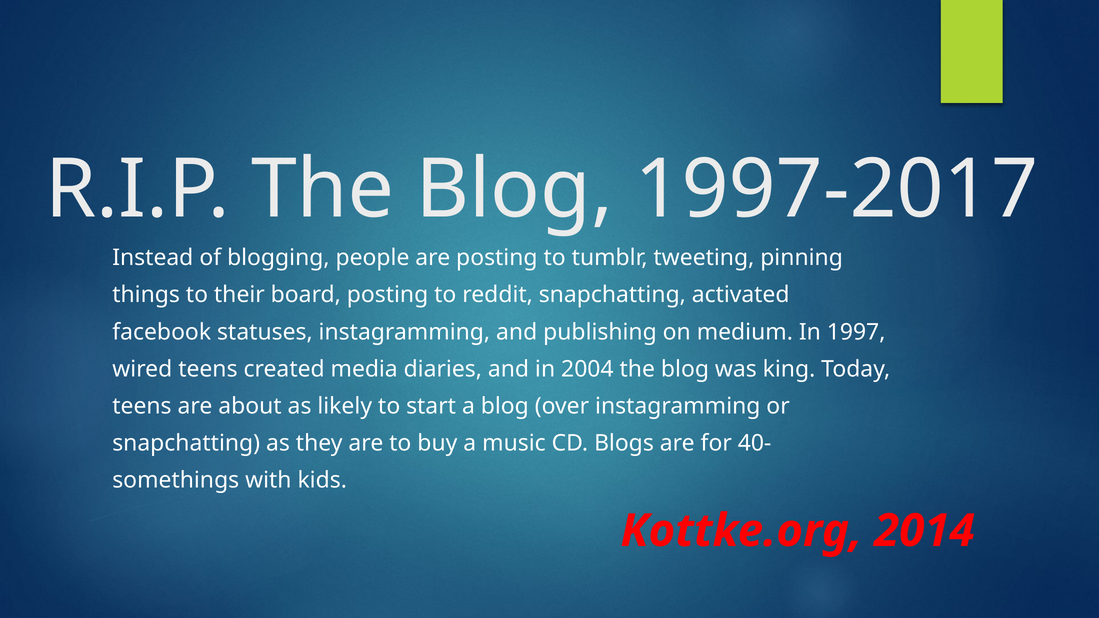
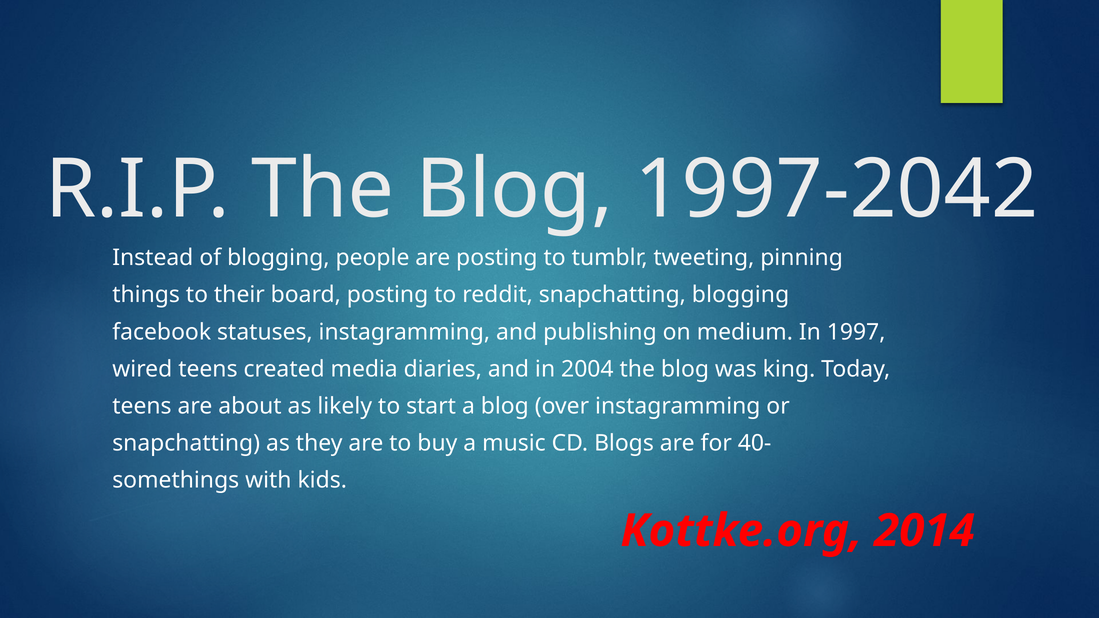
1997-2017: 1997-2017 -> 1997-2042 (836, 190)
snapchatting activated: activated -> blogging (741, 295)
